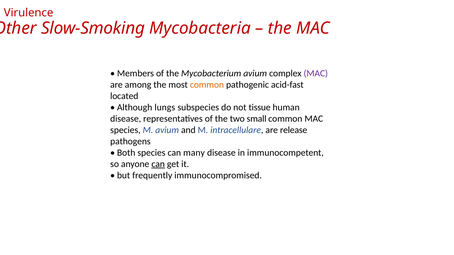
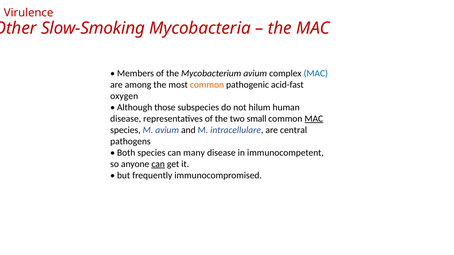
MAC colour: purple -> blue (316, 73)
located: located -> oxygen (124, 96)
lungs: lungs -> those (165, 107)
tissue: tissue -> hilum (260, 107)
MAC underline: none -> present (314, 119)
release: release -> central (294, 130)
